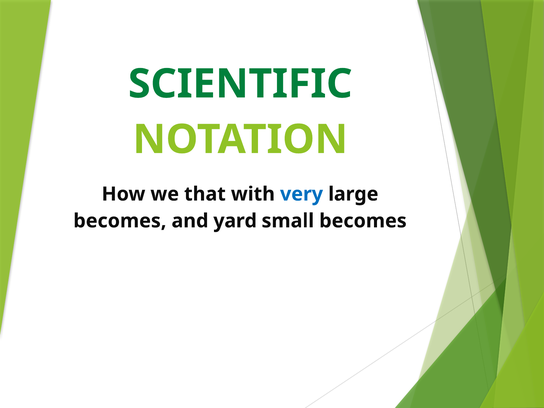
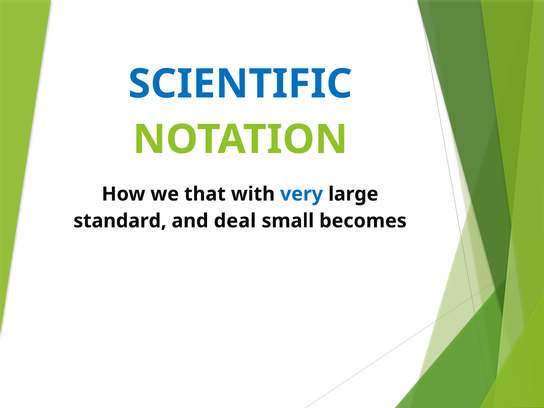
SCIENTIFIC colour: green -> blue (240, 84)
becomes: becomes -> standard (120, 221)
yard: yard -> deal (235, 221)
